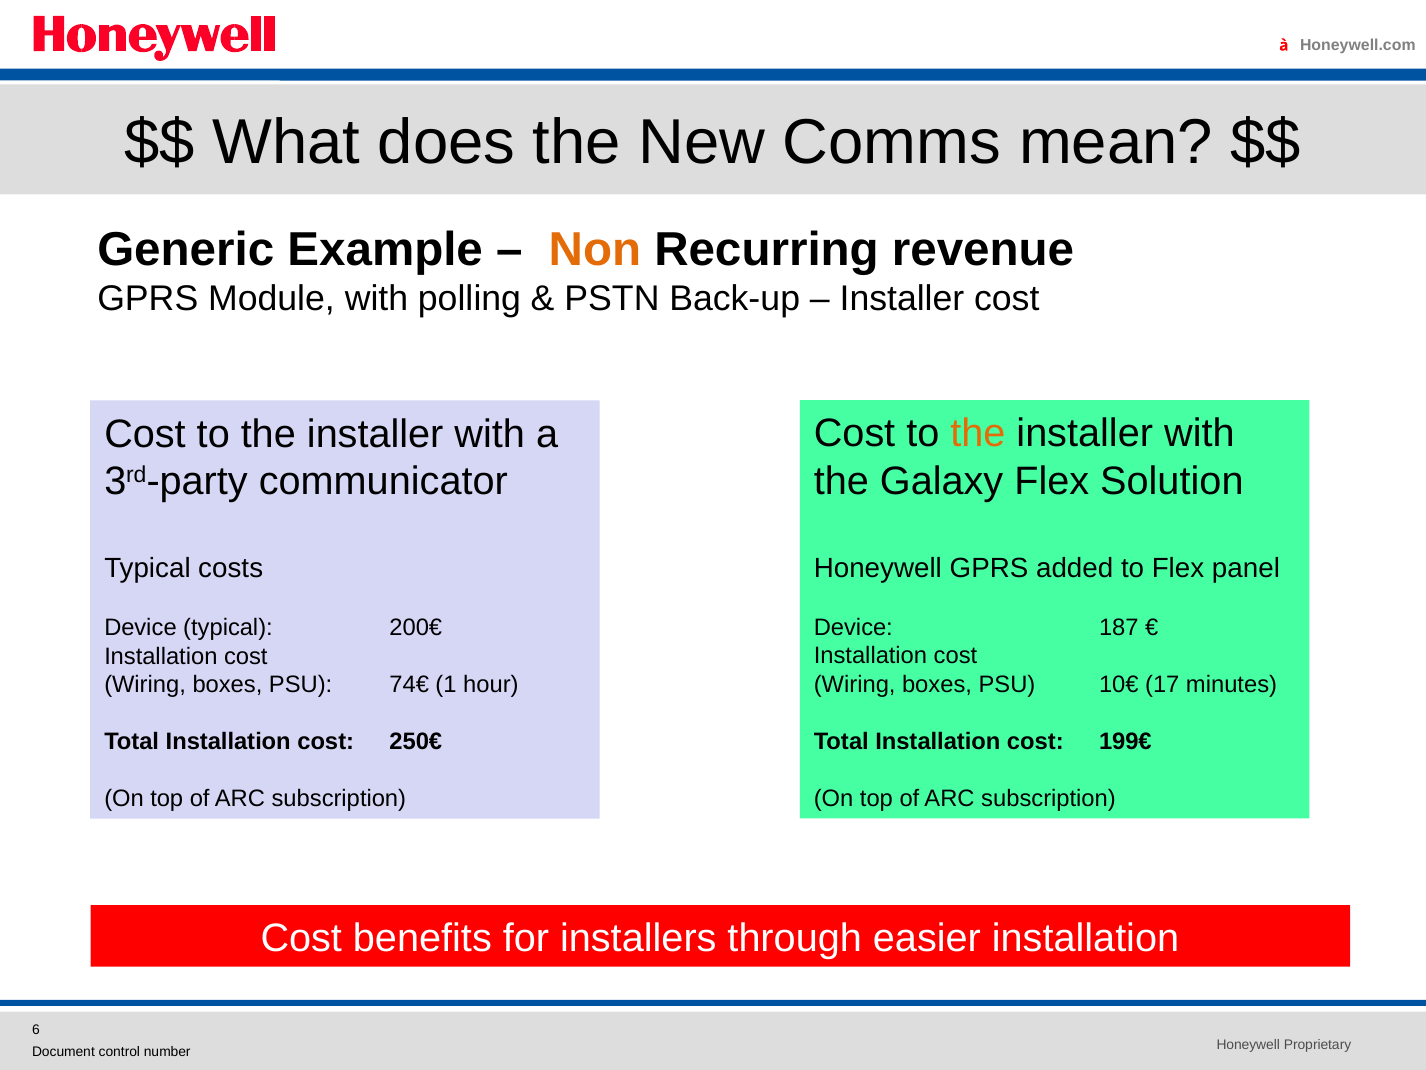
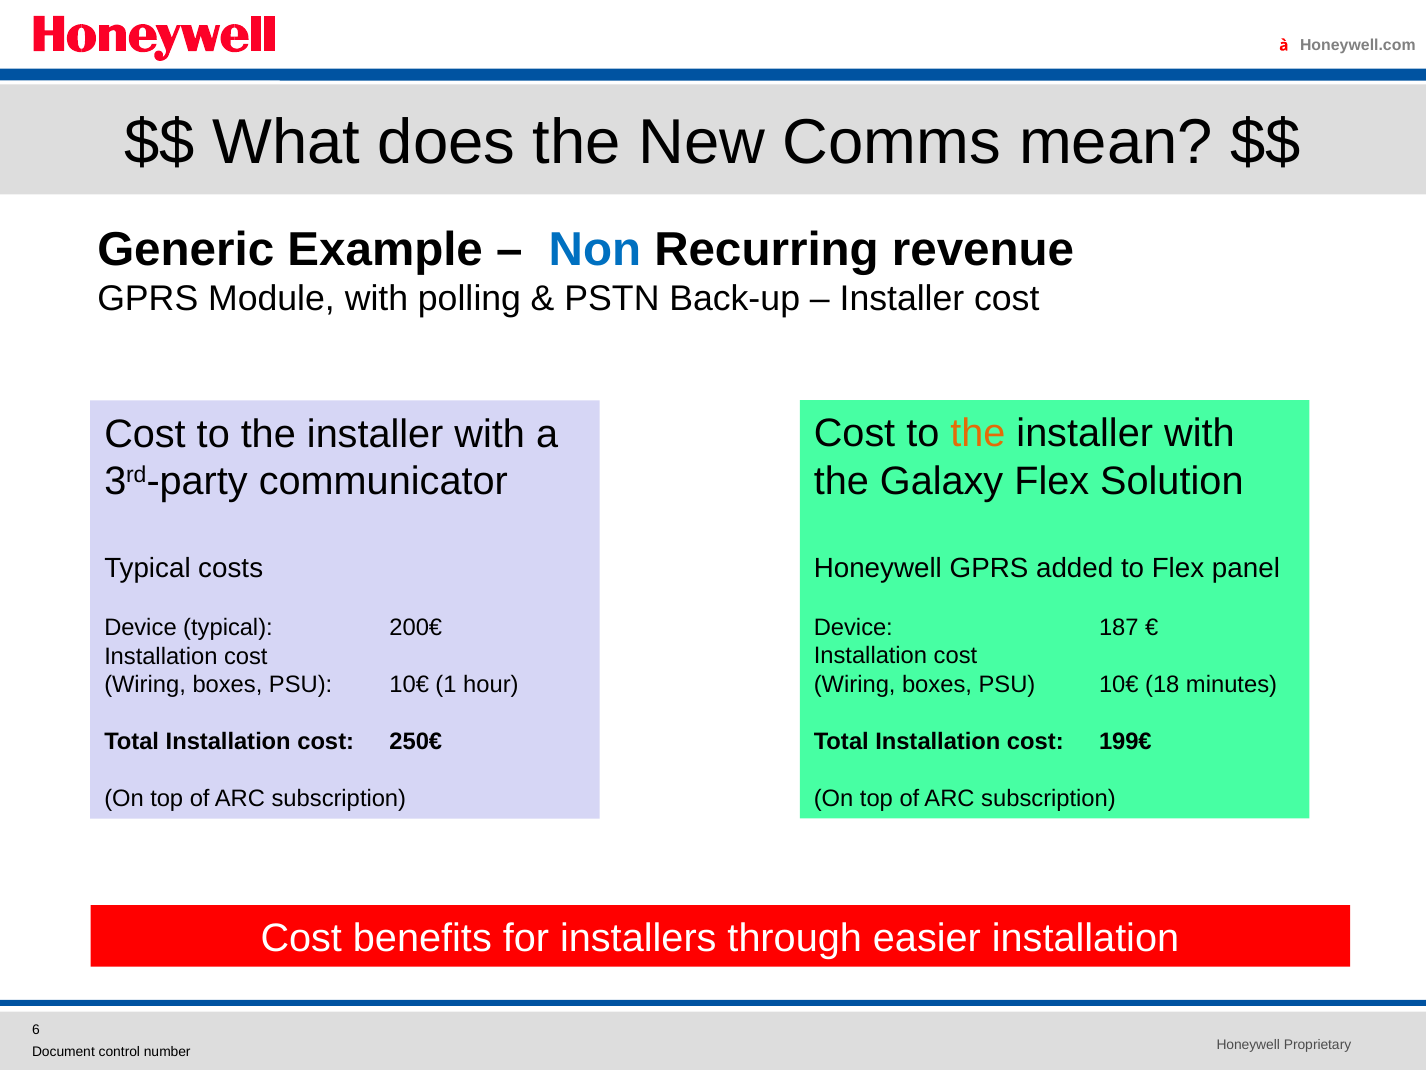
Non colour: orange -> blue (595, 249)
17: 17 -> 18 (1162, 684)
74€: 74€ -> 10€ (409, 685)
